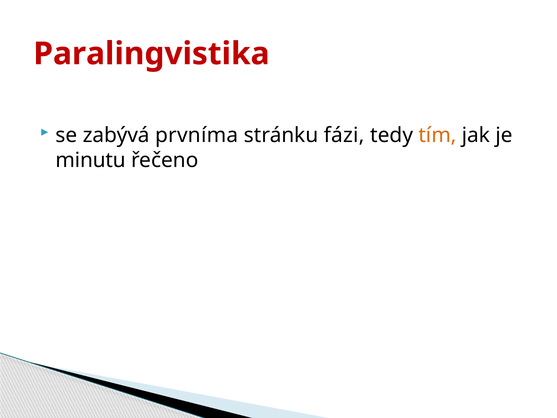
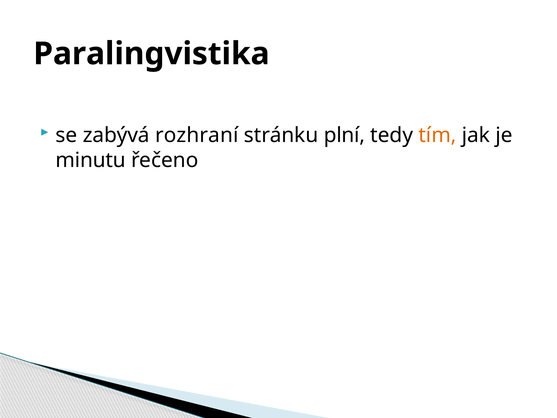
Paralingvistika colour: red -> black (151, 54)
prvníma: prvníma -> rozhraní (197, 135)
fázi: fázi -> plní (344, 135)
